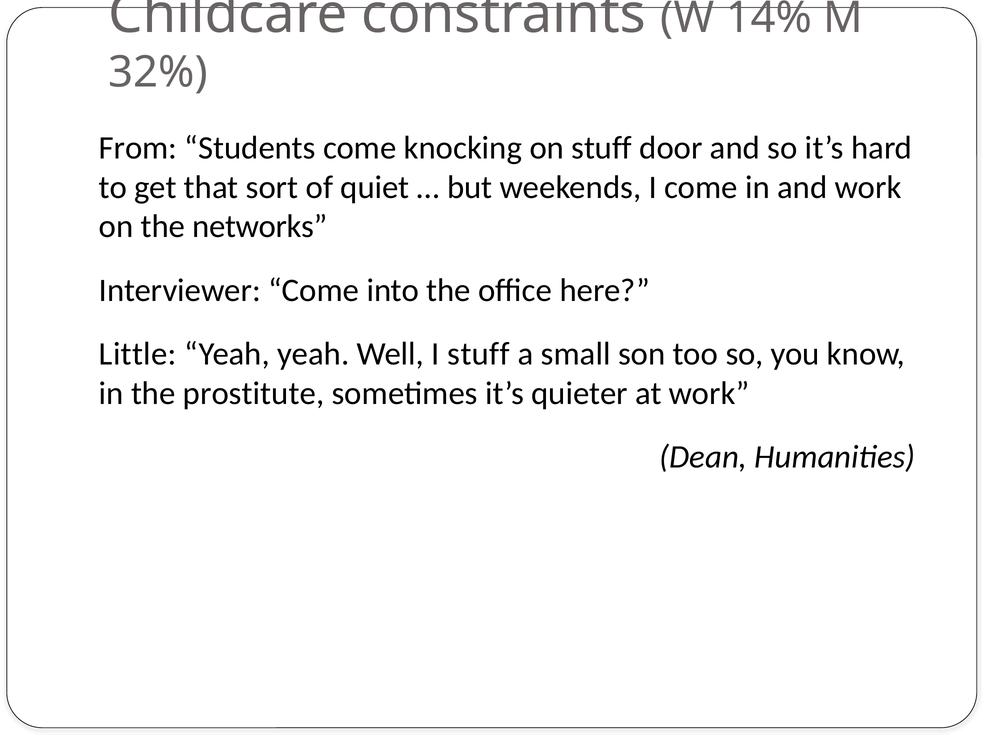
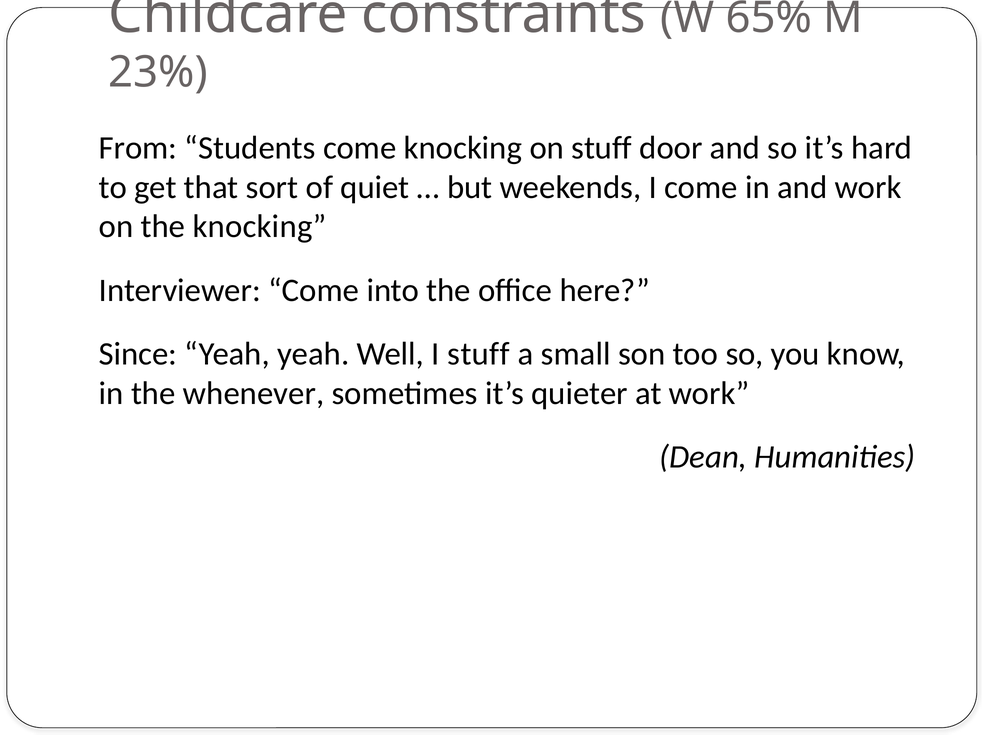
14%: 14% -> 65% (769, 18)
32%: 32% -> 23% (158, 72)
the networks: networks -> knocking (260, 227)
Little: Little -> Since (138, 354)
prostitute: prostitute -> whenever (254, 393)
